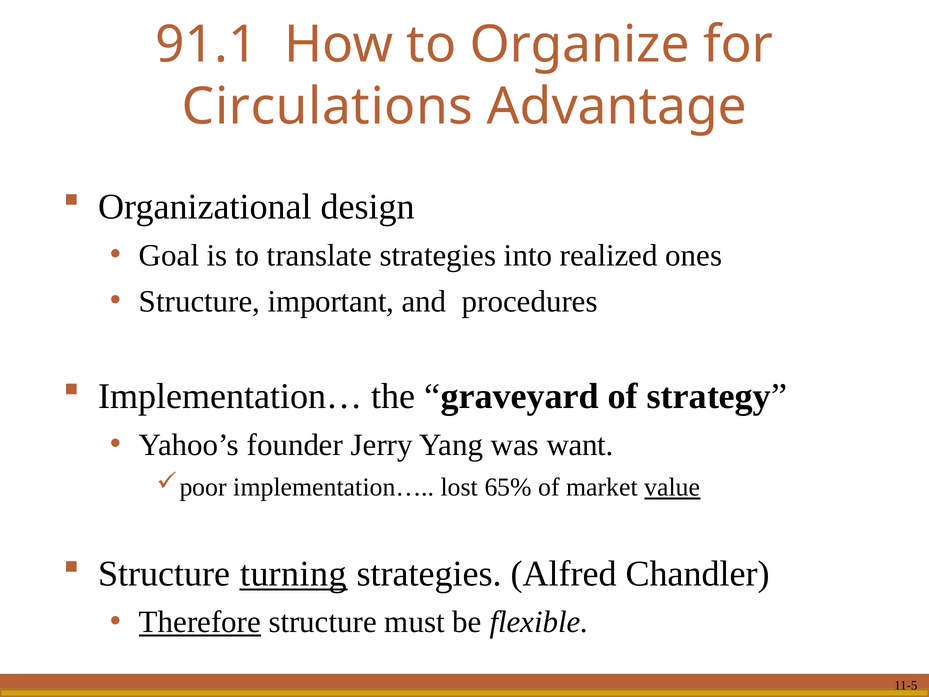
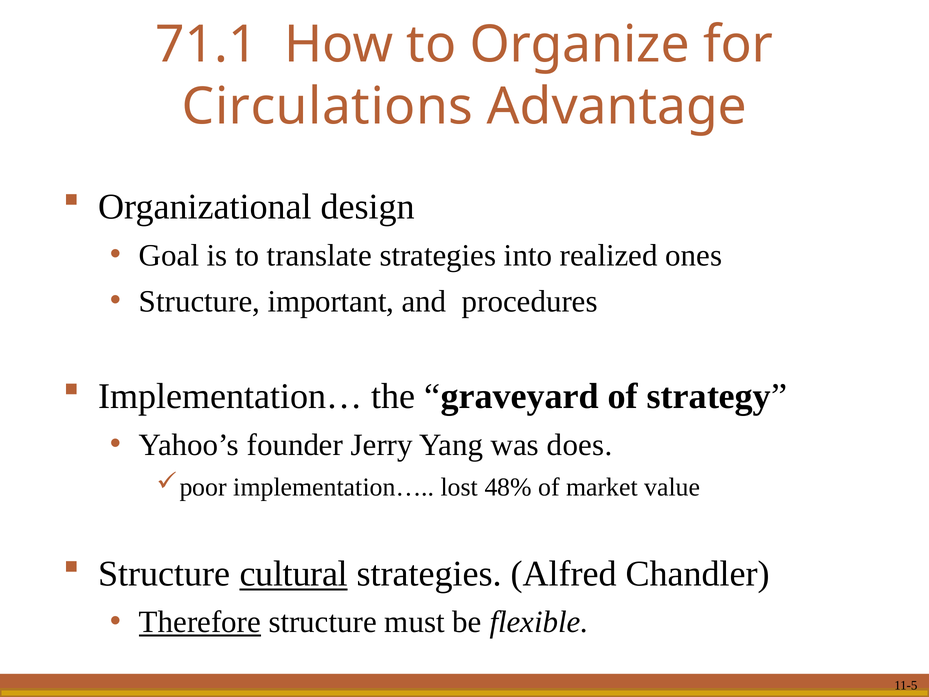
91.1: 91.1 -> 71.1 (206, 45)
want: want -> does (580, 445)
65%: 65% -> 48% (508, 487)
value underline: present -> none (672, 487)
turning: turning -> cultural (294, 573)
